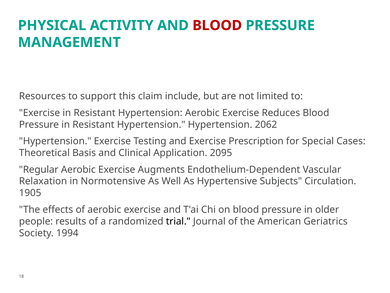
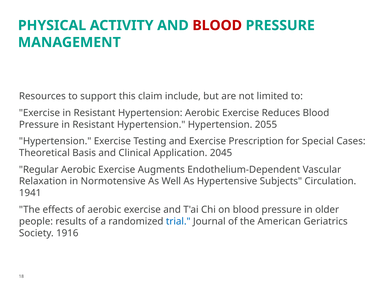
2062: 2062 -> 2055 (266, 124)
2095: 2095 -> 2045 (221, 153)
1905: 1905 -> 1941 (30, 193)
trial colour: black -> blue (178, 221)
1994: 1994 -> 1916 (67, 233)
